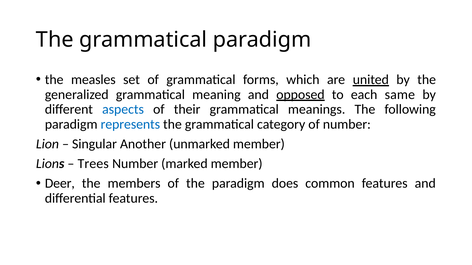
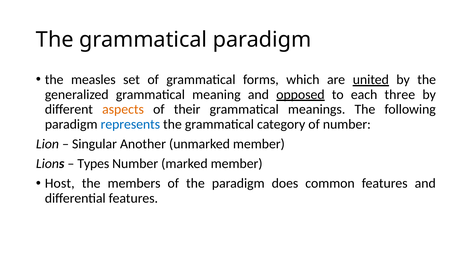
same: same -> three (400, 95)
aspects colour: blue -> orange (123, 110)
Trees: Trees -> Types (93, 164)
Deer: Deer -> Host (60, 184)
